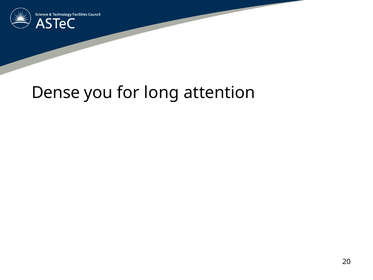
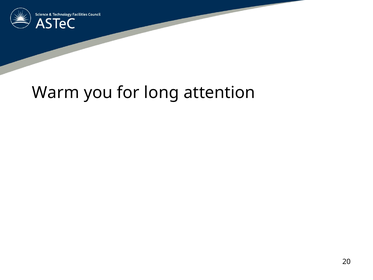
Dense: Dense -> Warm (56, 93)
